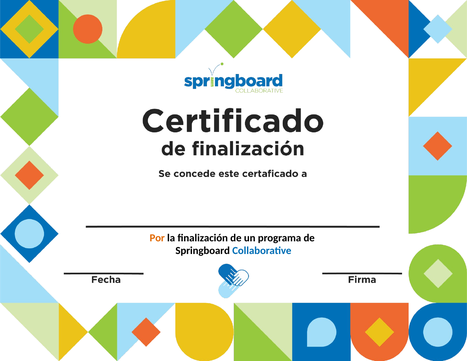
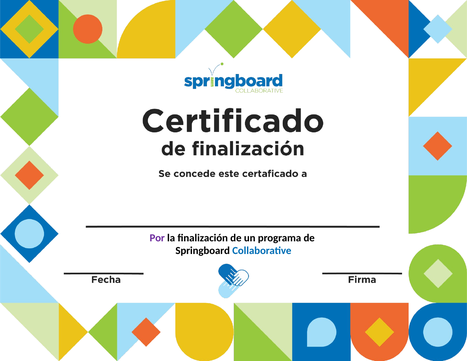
Por colour: orange -> purple (157, 238)
